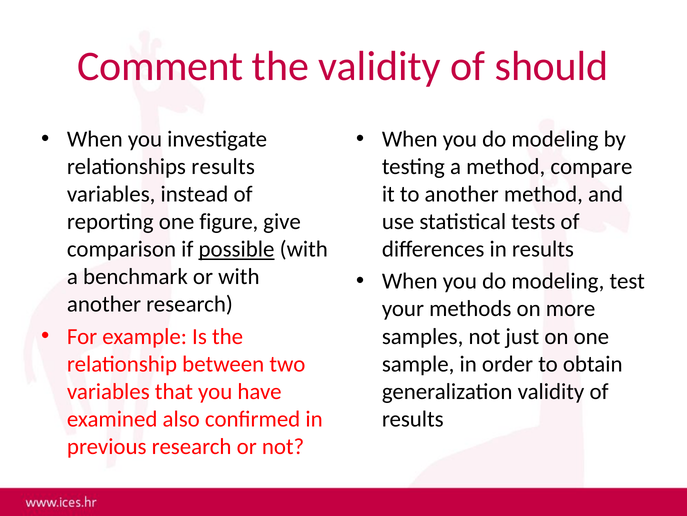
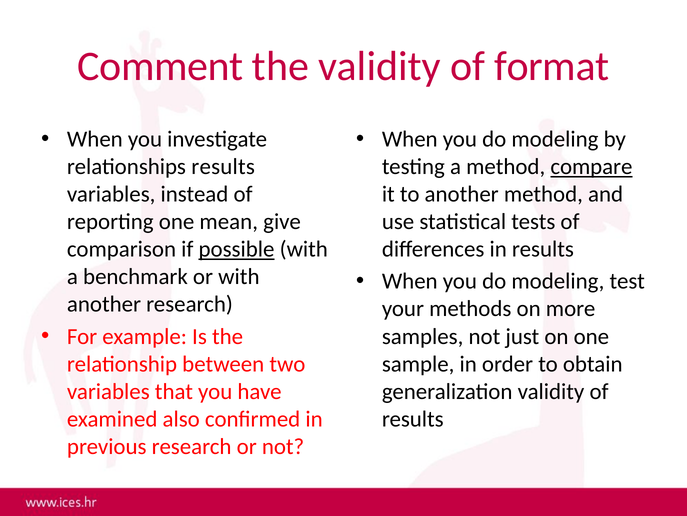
should: should -> format (552, 67)
compare underline: none -> present (591, 166)
figure: figure -> mean (229, 221)
